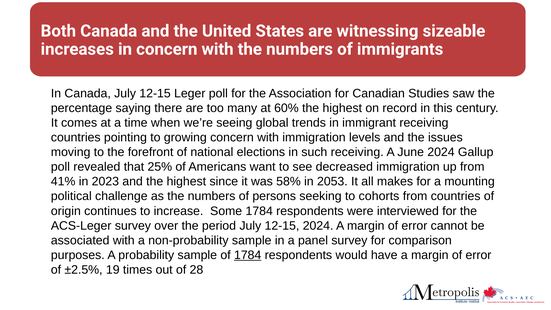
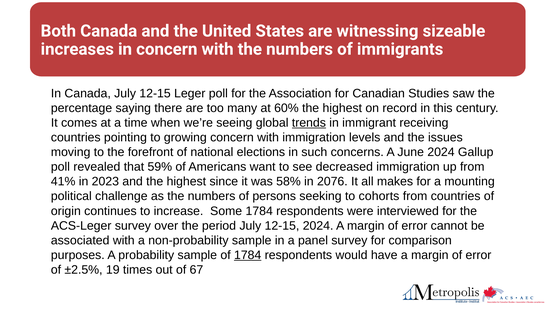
trends underline: none -> present (309, 123)
such receiving: receiving -> concerns (357, 152)
25%: 25% -> 59% (160, 167)
2053: 2053 -> 2076 (332, 182)
28: 28 -> 67 (196, 270)
